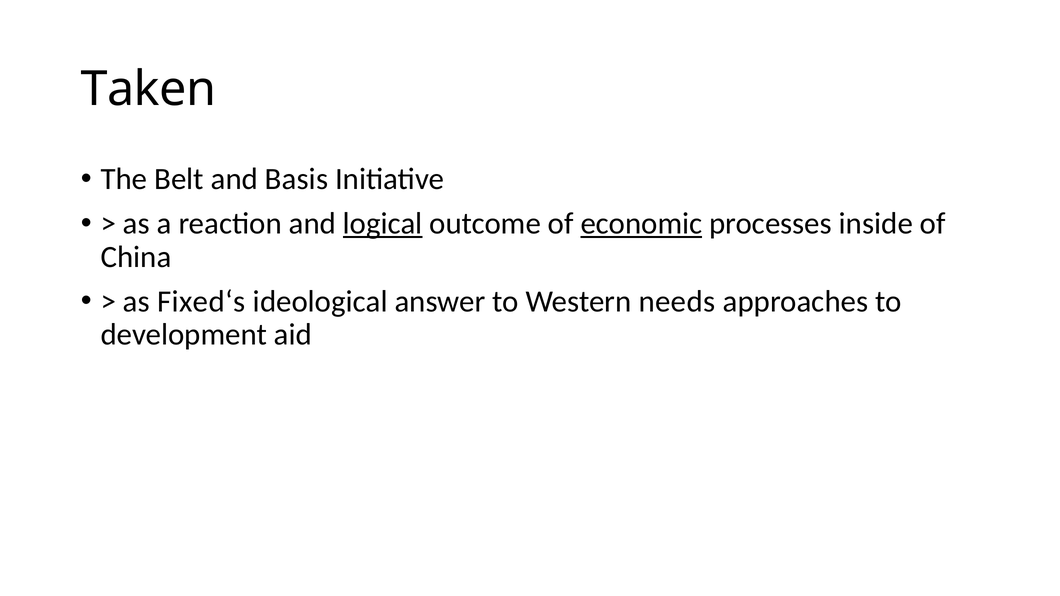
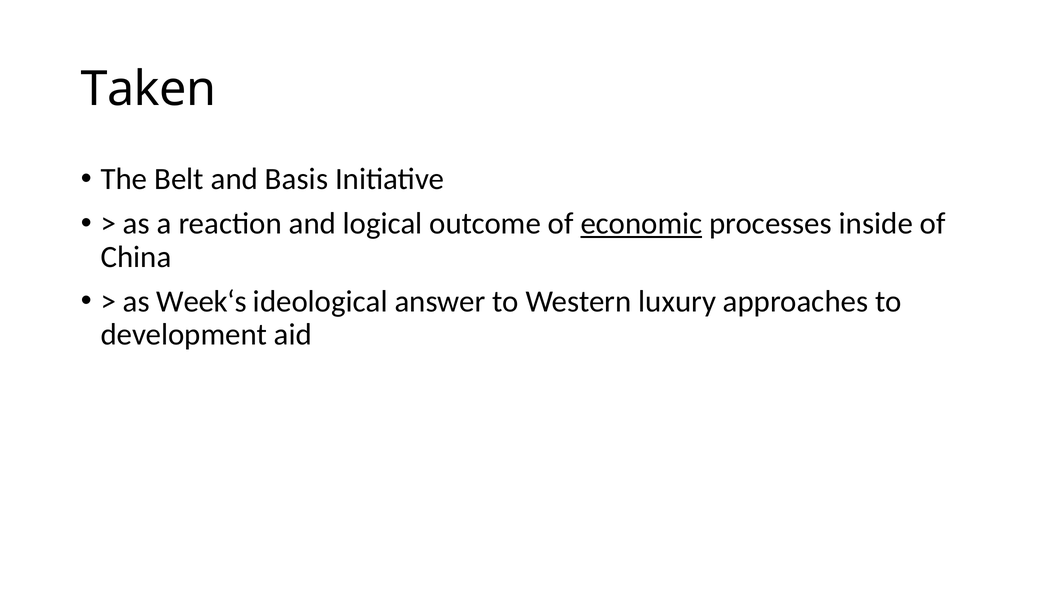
logical underline: present -> none (383, 224)
Fixed‘s: Fixed‘s -> Week‘s (202, 302)
needs: needs -> luxury (677, 302)
